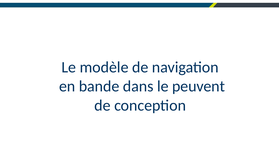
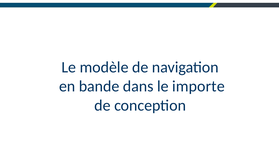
peuvent: peuvent -> importe (198, 86)
